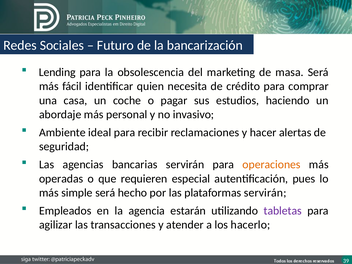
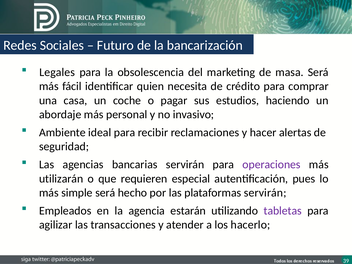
Lending: Lending -> Legales (57, 72)
operaciones colour: orange -> purple (271, 165)
operadas: operadas -> utilizarán (61, 179)
